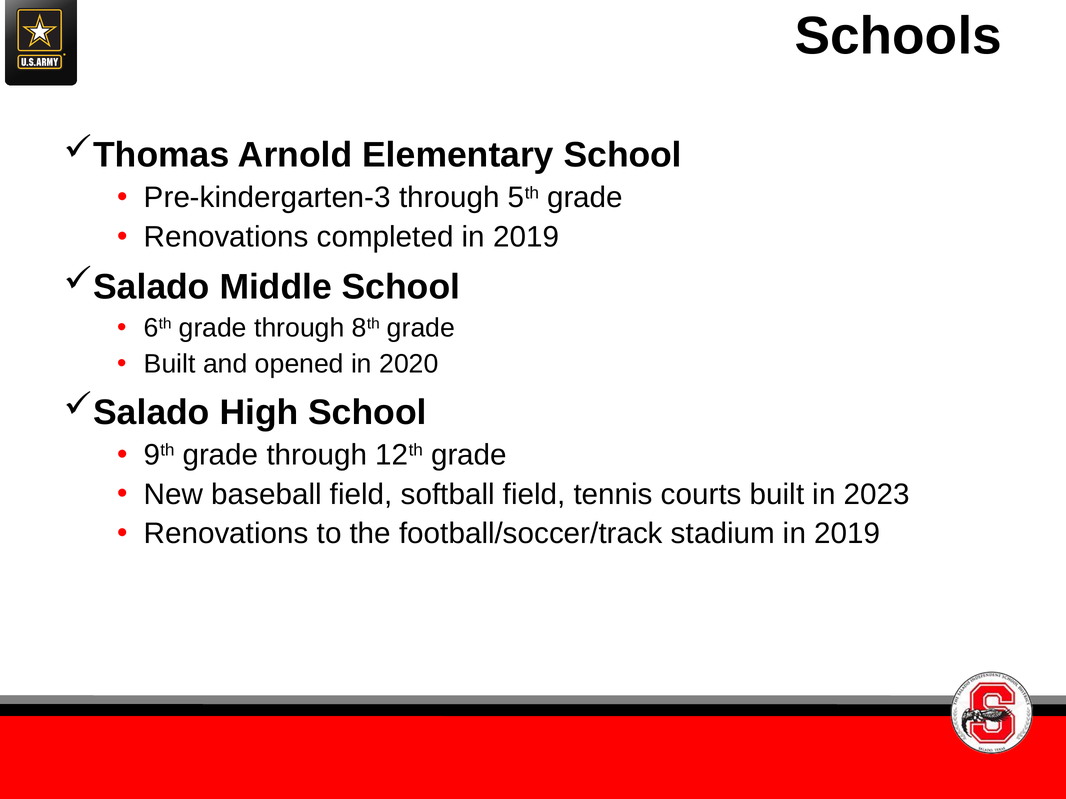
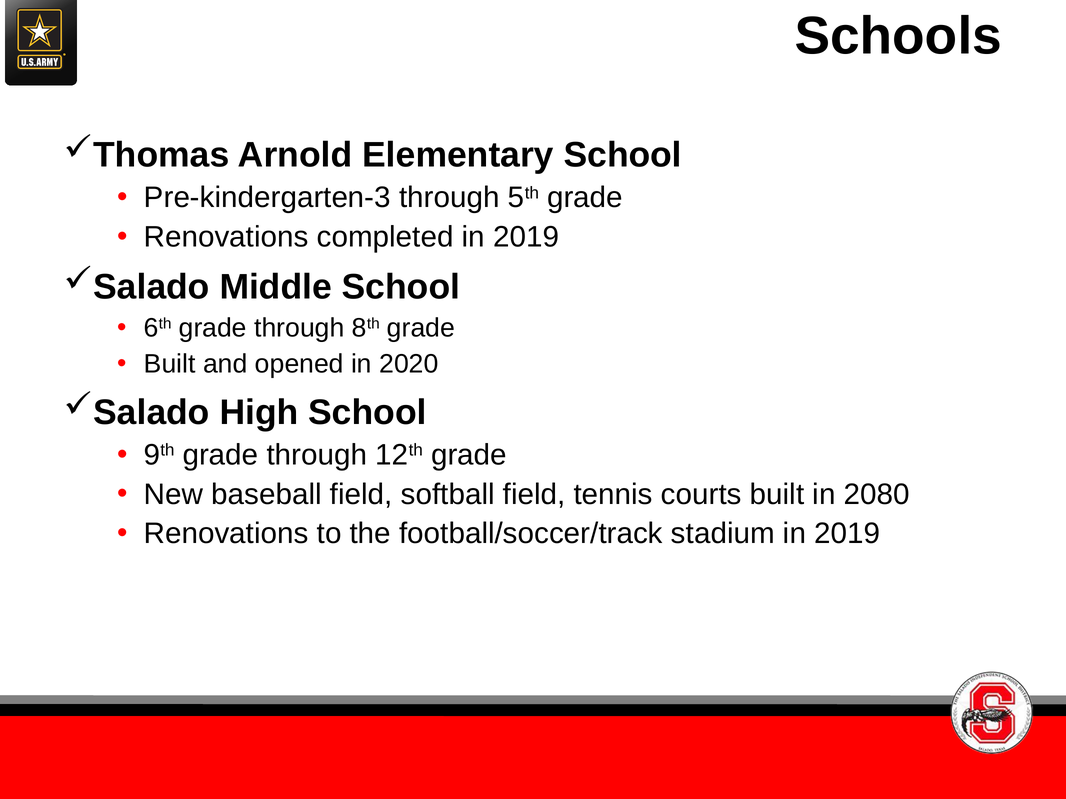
2023: 2023 -> 2080 (877, 495)
